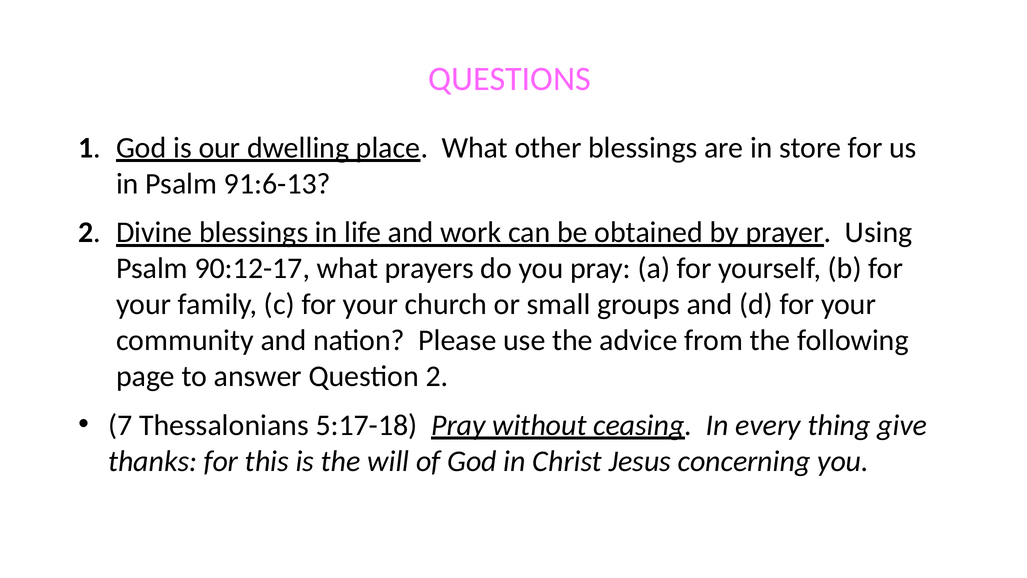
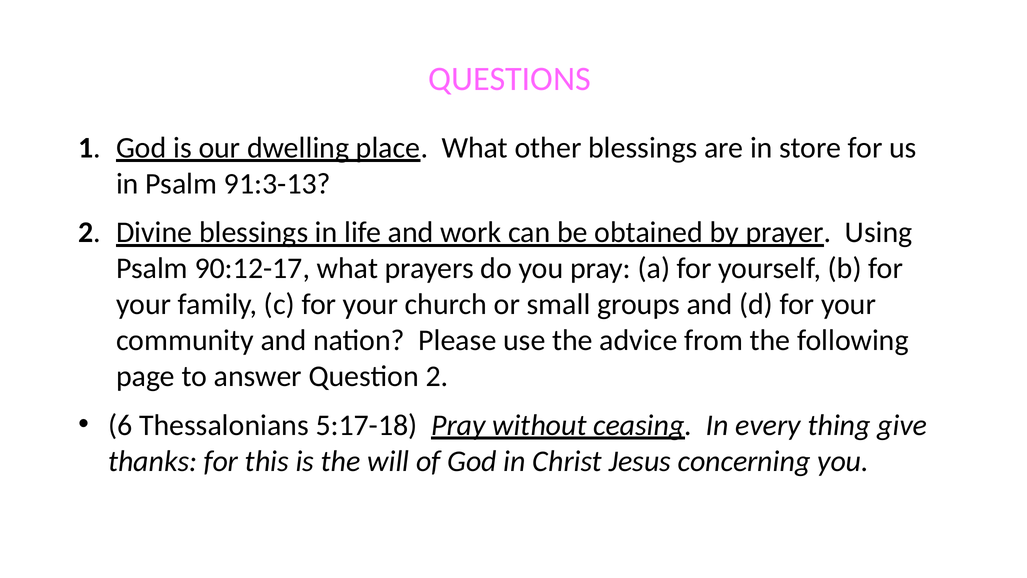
91:6-13: 91:6-13 -> 91:3-13 (277, 184)
7: 7 -> 6 (120, 425)
